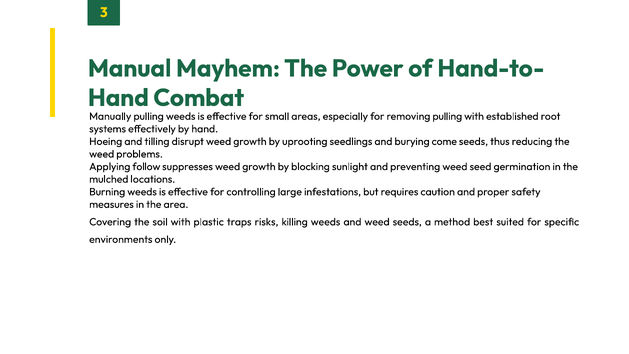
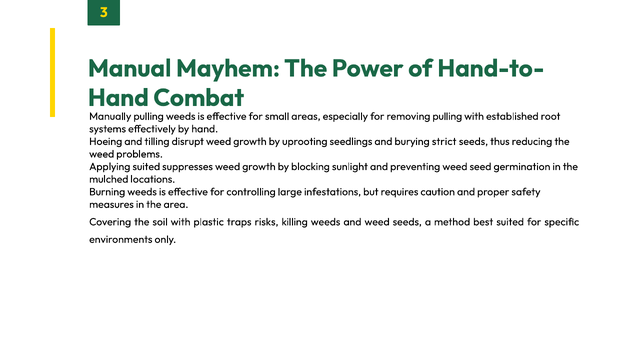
come: come -> strict (444, 141)
Applying follow: follow -> suited (146, 167)
